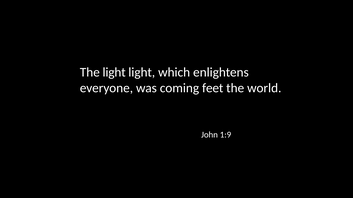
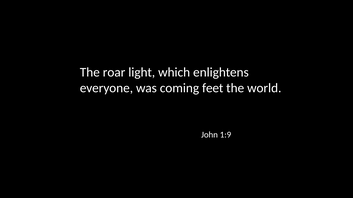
The light: light -> roar (114, 72)
